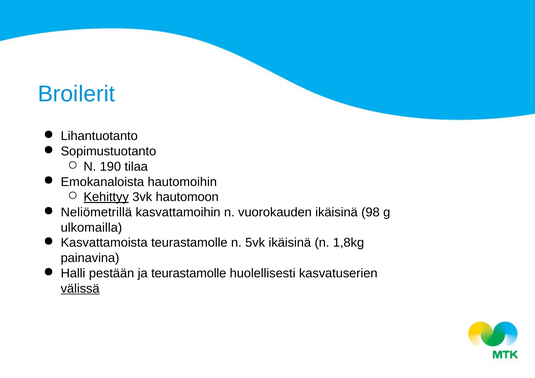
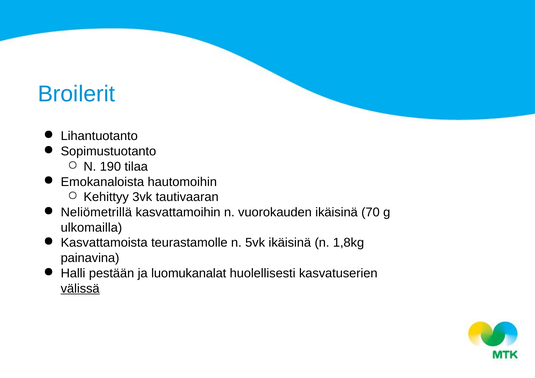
Kehittyy underline: present -> none (106, 197)
hautomoon: hautomoon -> tautivaaran (187, 197)
98: 98 -> 70 (370, 213)
ja teurastamolle: teurastamolle -> luomukanalat (189, 274)
